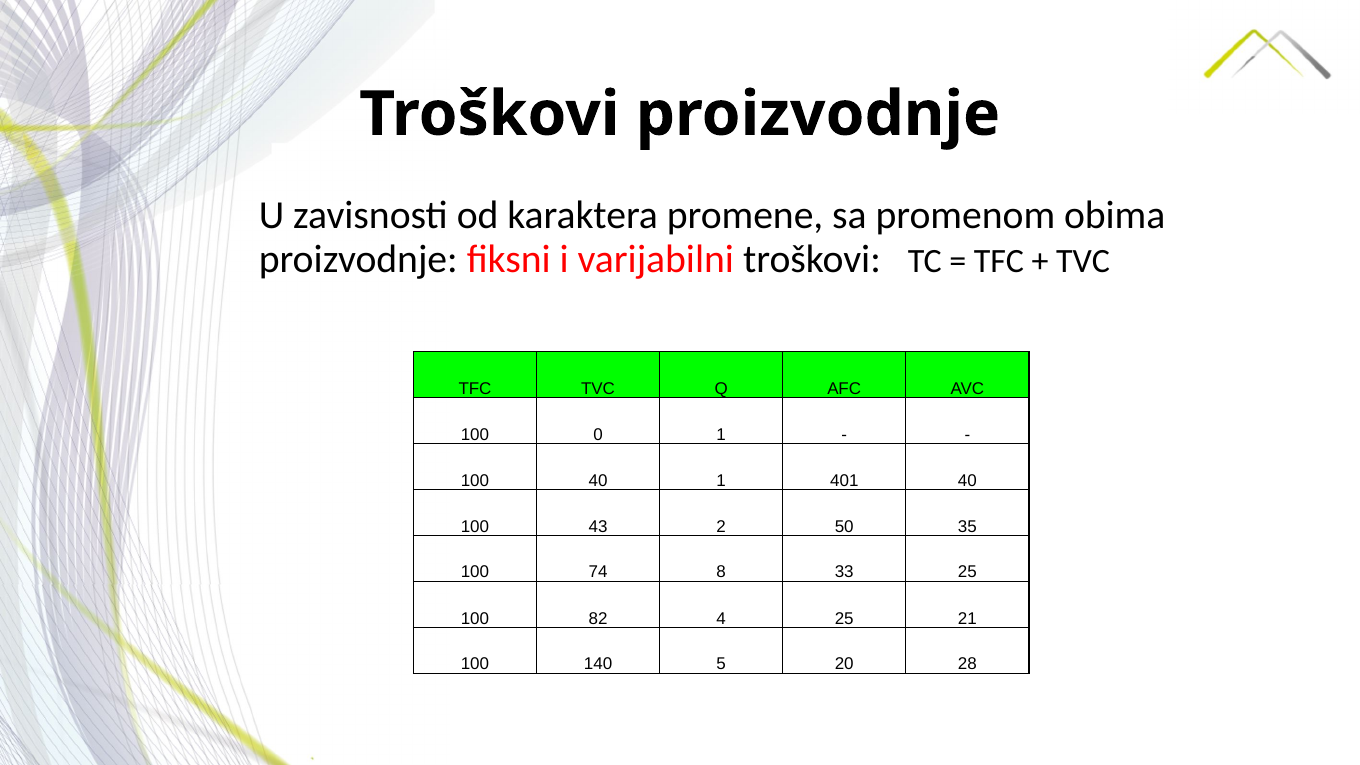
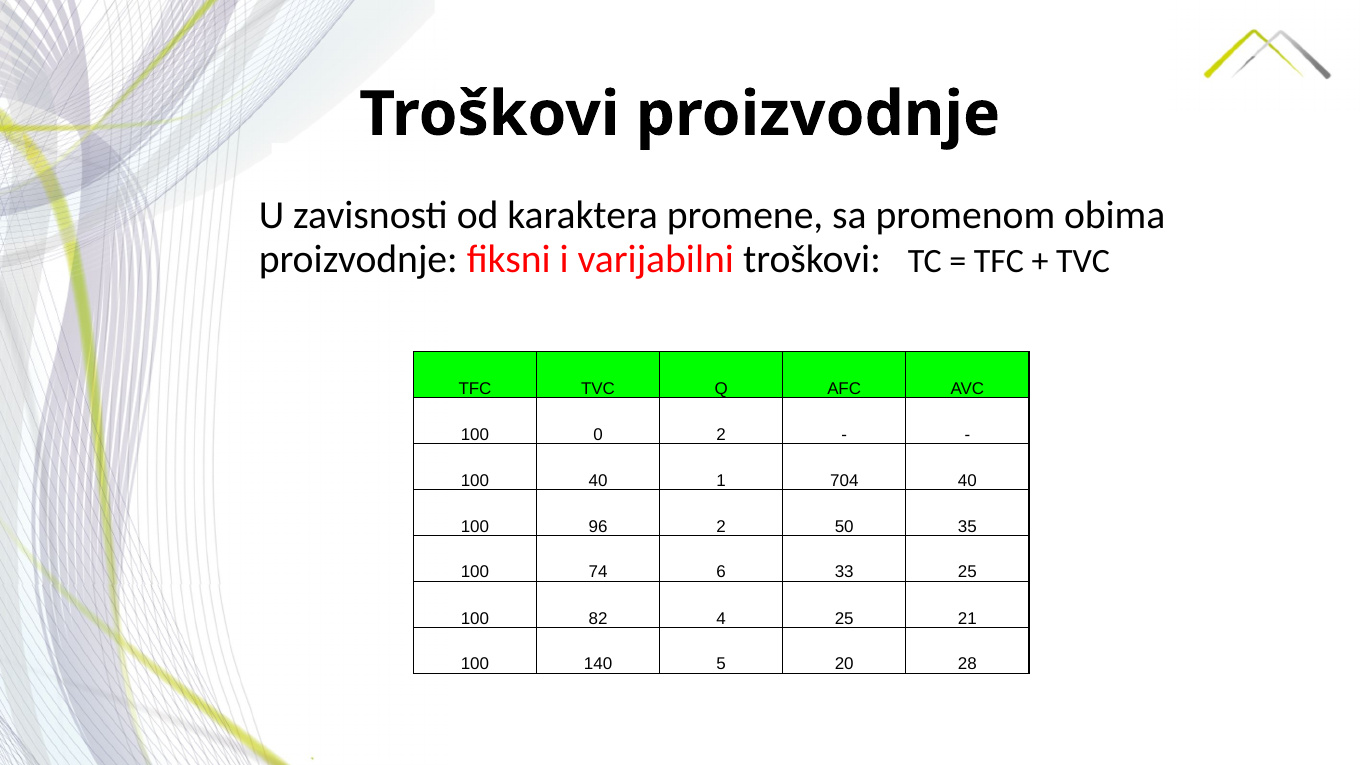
0 1: 1 -> 2 (721, 435)
401: 401 -> 704 (844, 480)
43: 43 -> 96 (598, 526)
8: 8 -> 6 (721, 572)
